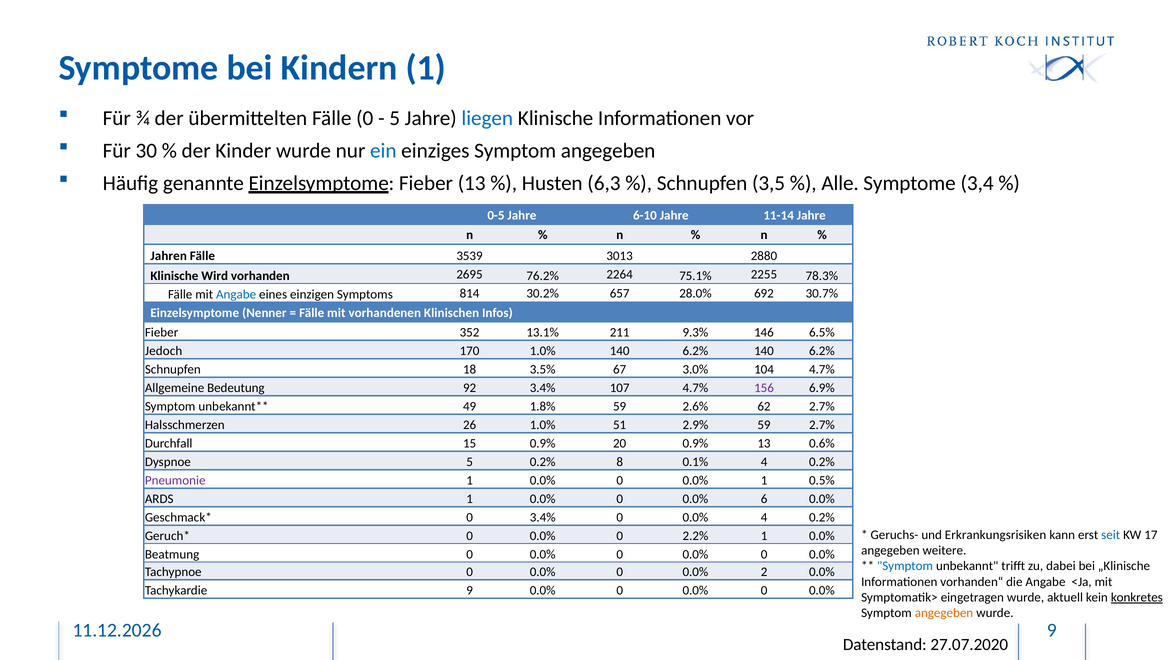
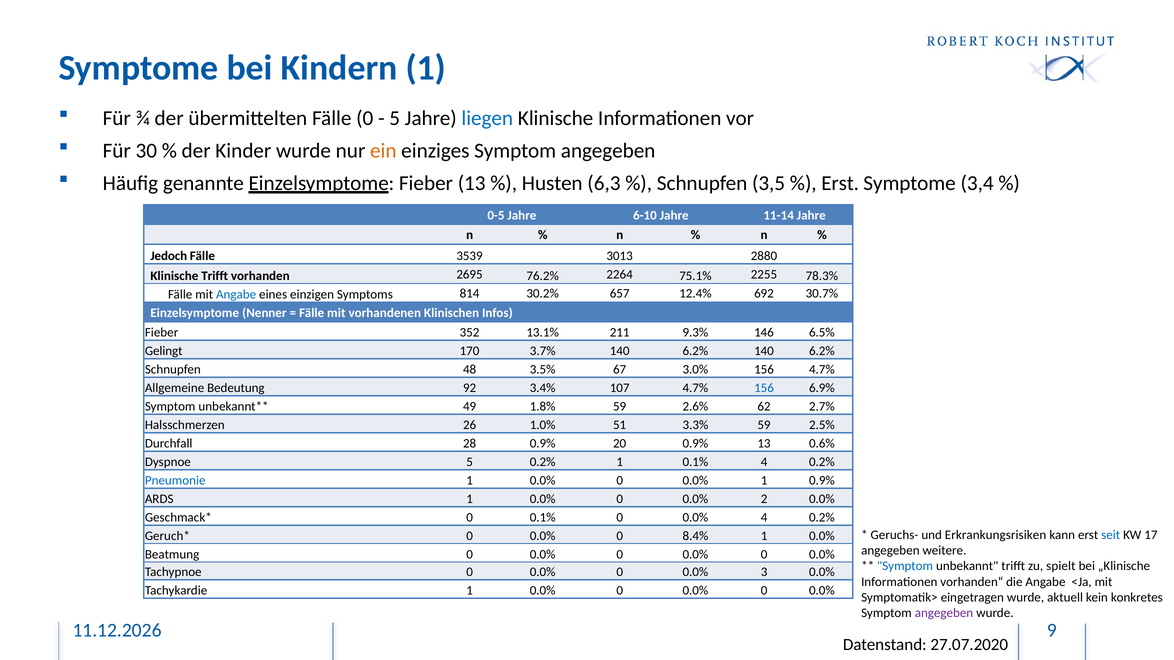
ein colour: blue -> orange (383, 151)
Alle: Alle -> Erst (840, 183)
Jahren: Jahren -> Jedoch (169, 256)
Klinische Wird: Wird -> Trifft (215, 276)
28.0%: 28.0% -> 12.4% (695, 294)
Jedoch: Jedoch -> Gelingt (164, 351)
170 1.0%: 1.0% -> 3.7% (543, 351)
18: 18 -> 48 (470, 370)
3.0% 104: 104 -> 156 (764, 370)
156 colour: purple -> blue (764, 388)
2.9%: 2.9% -> 3.3% (695, 425)
59 2.7%: 2.7% -> 2.5% (822, 425)
15: 15 -> 28 (470, 444)
0.2% 8: 8 -> 1 (620, 462)
Pneumonie colour: purple -> blue (175, 481)
1 0.5%: 0.5% -> 0.9% (822, 481)
6: 6 -> 2 (764, 499)
0 3.4%: 3.4% -> 0.1% (543, 518)
2.2%: 2.2% -> 8.4% (695, 536)
dabei: dabei -> spielt (1061, 567)
2: 2 -> 3 (764, 572)
Tachykardie 9: 9 -> 1 (470, 591)
konkretes underline: present -> none (1137, 598)
angegeben colour: orange -> purple (944, 613)
